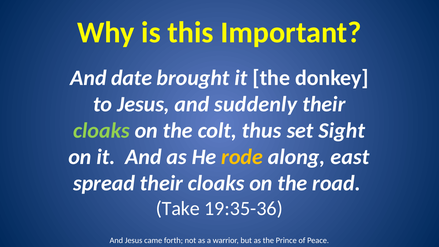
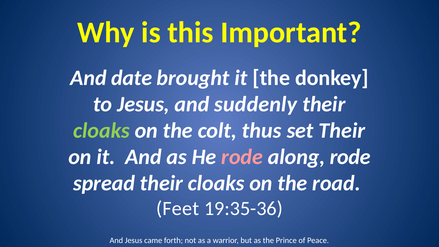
set Sight: Sight -> Their (342, 131)
rode colour: yellow -> pink (242, 157)
along east: east -> rode (350, 157)
Take: Take -> Feet (178, 208)
